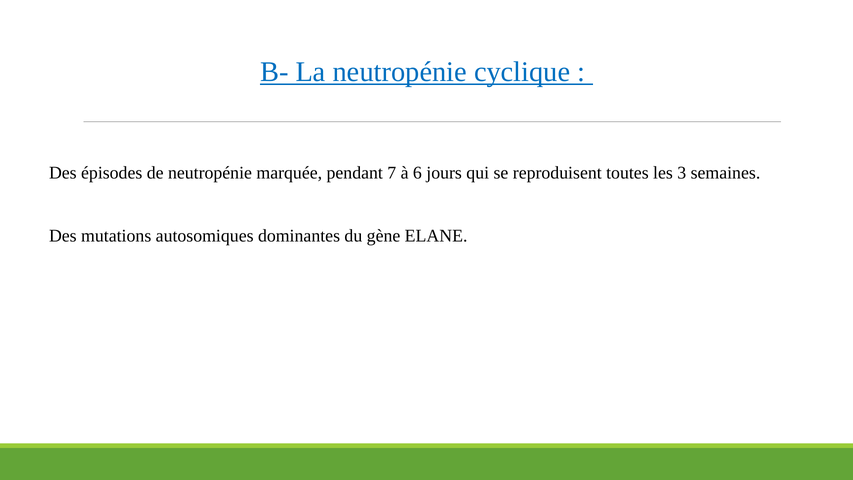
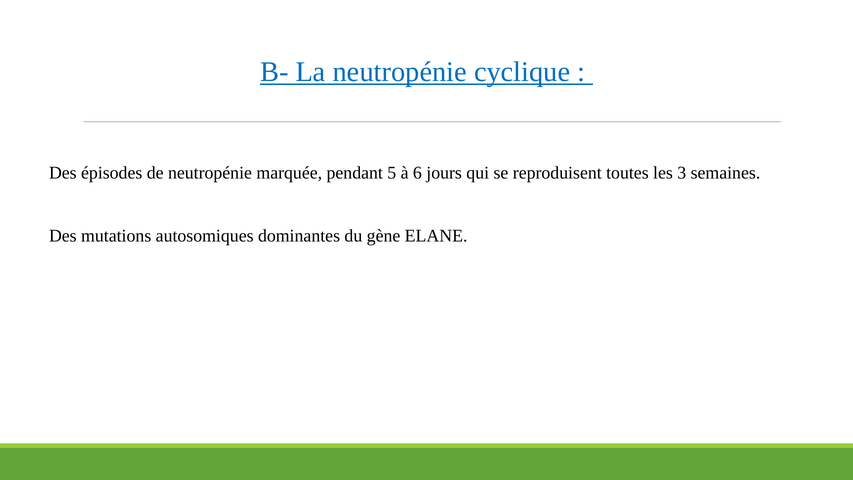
7: 7 -> 5 (392, 173)
